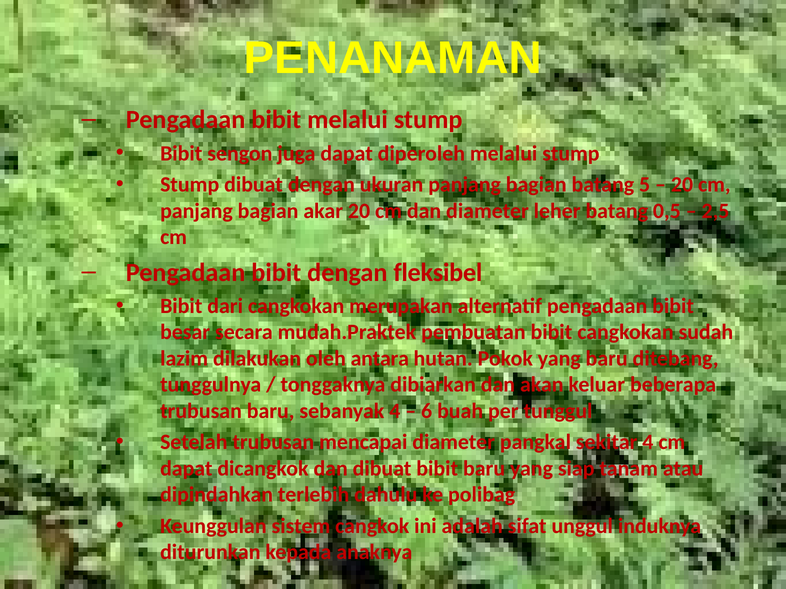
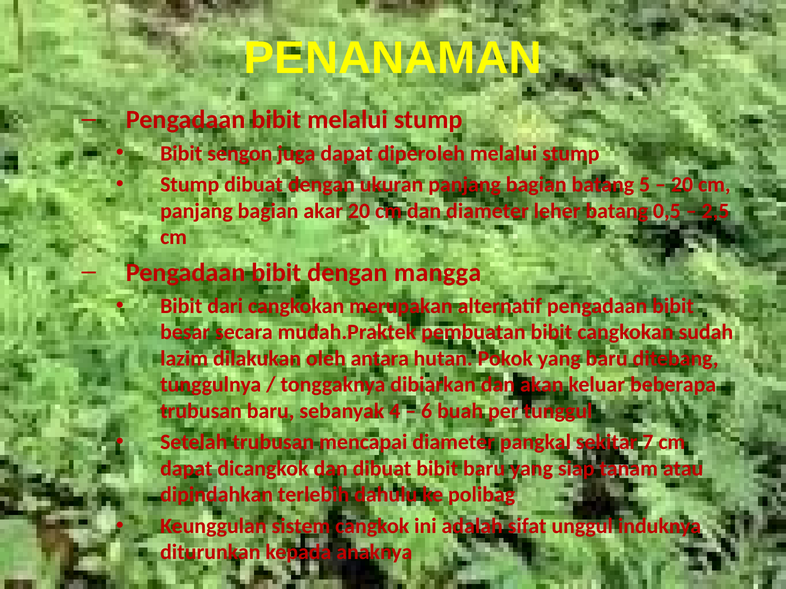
fleksibel: fleksibel -> mangga (438, 273)
sekitar 4: 4 -> 7 (648, 443)
